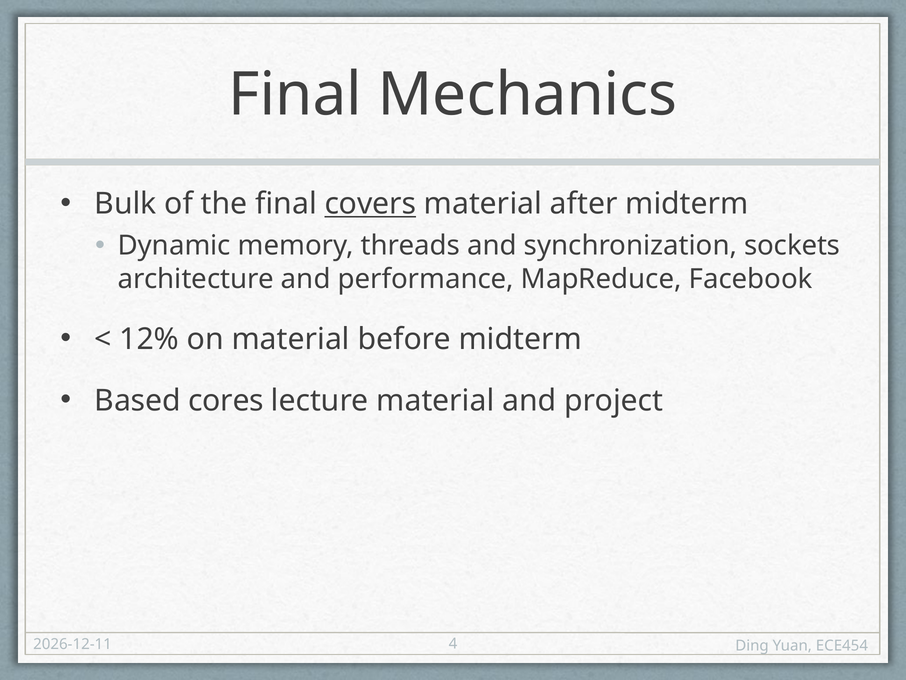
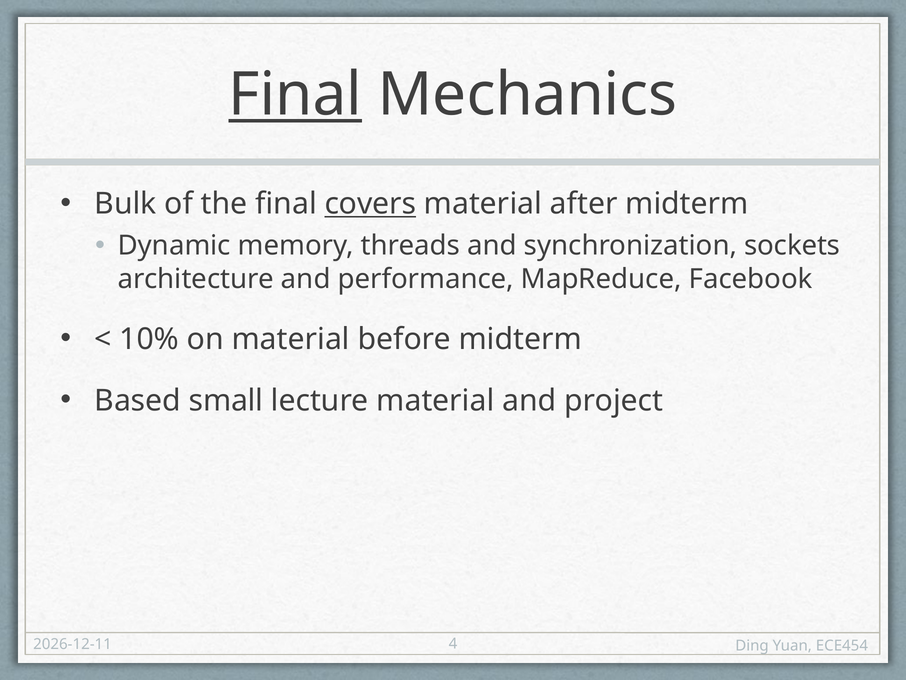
Final underline: none -> present (295, 95)
12%: 12% -> 10% (149, 339)
cores: cores -> small (226, 400)
